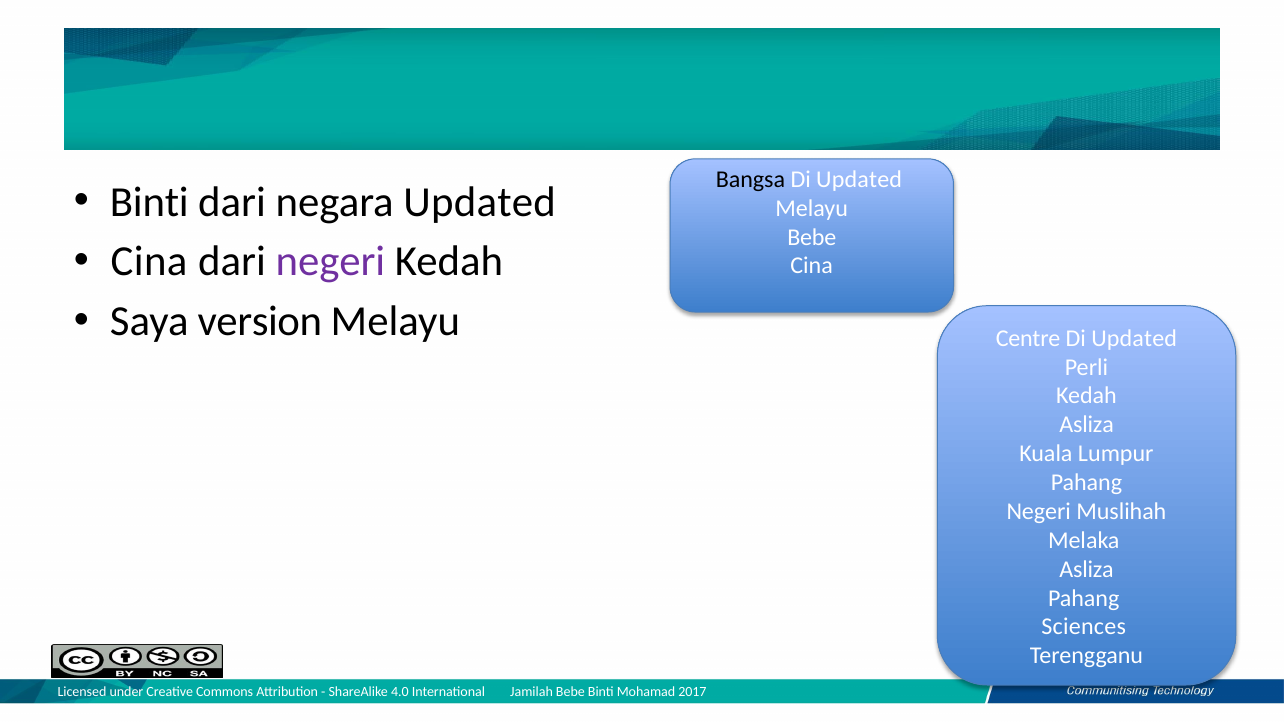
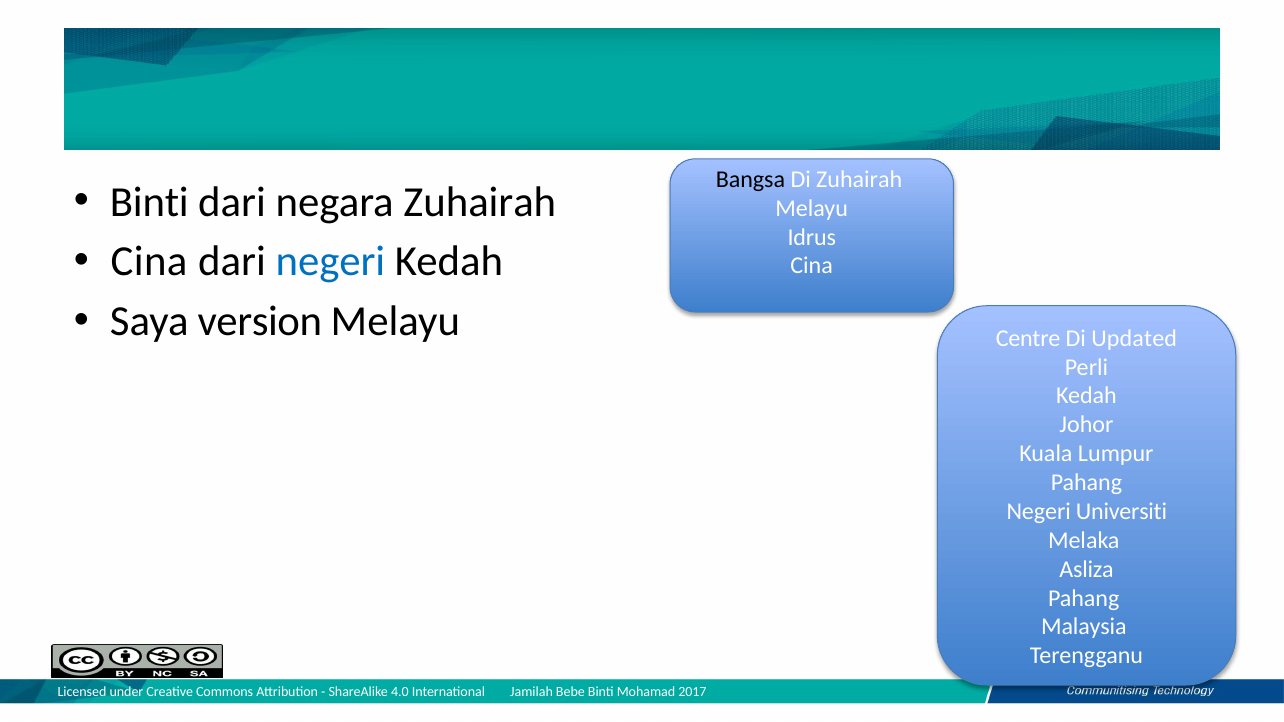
Updated: Updated -> Zuhairah (859, 179)
negara Updated: Updated -> Zuhairah (480, 202)
Bebe: Bebe -> Idrus (812, 237)
negeri colour: purple -> blue (330, 262)
Asliza: Asliza -> Johor (1086, 425)
Muslihah: Muslihah -> Universiti (1121, 512)
Sciences: Sciences -> Malaysia (1084, 627)
